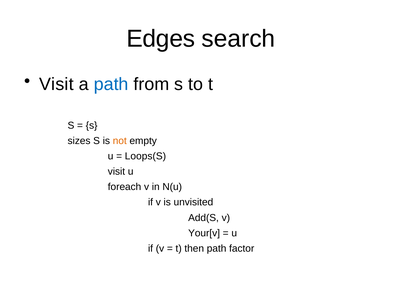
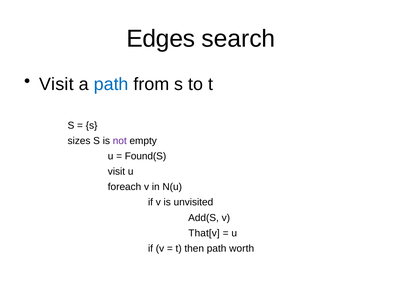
not colour: orange -> purple (120, 141)
Loops(S: Loops(S -> Found(S (145, 156)
Your[v: Your[v -> That[v (204, 233)
factor: factor -> worth (242, 249)
